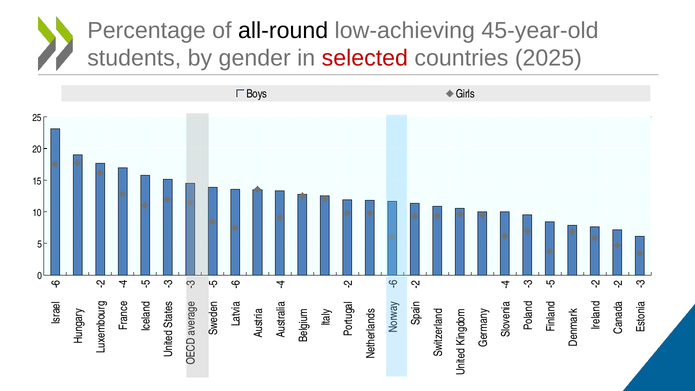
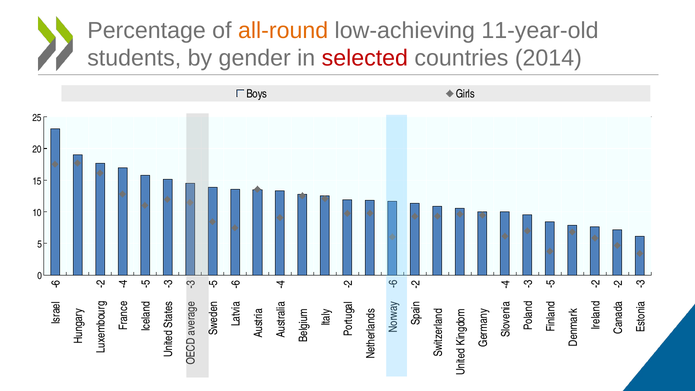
all-round colour: black -> orange (283, 30)
45-year-old: 45-year-old -> 11-year-old (540, 30)
2025: 2025 -> 2014 (548, 58)
